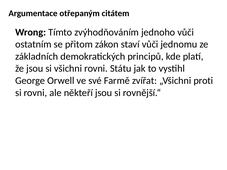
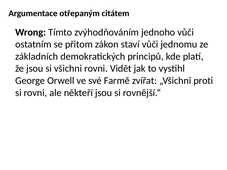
Státu: Státu -> Vidět (121, 69)
